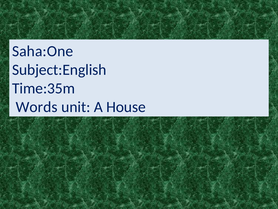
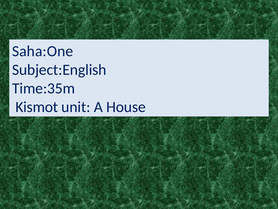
Words: Words -> Kismot (37, 107)
